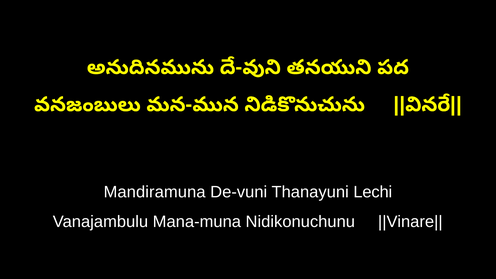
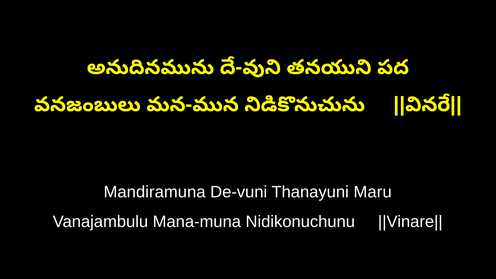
Lechi: Lechi -> Maru (373, 192)
